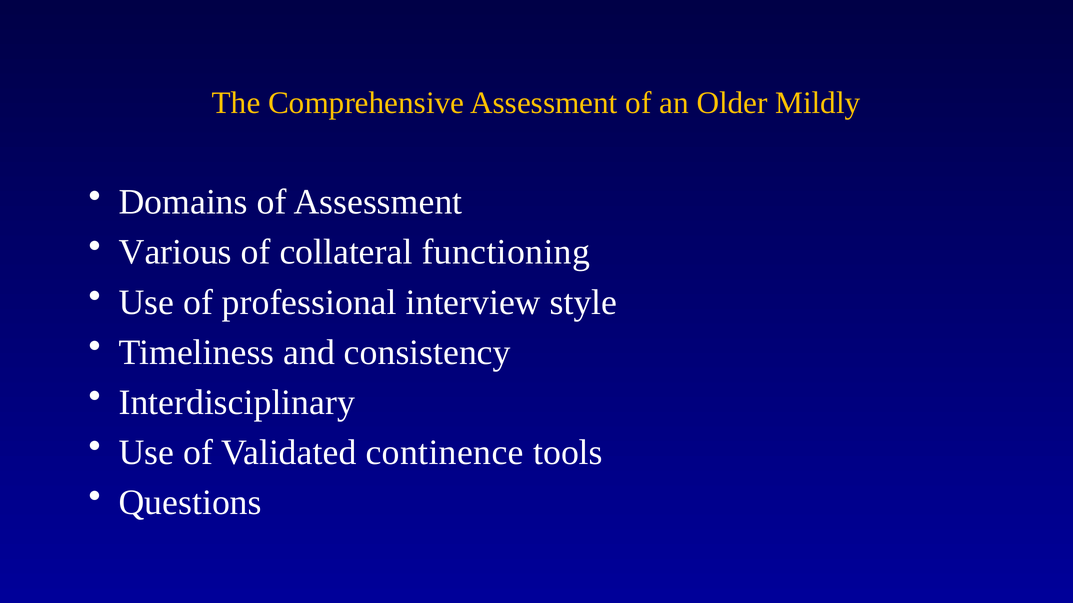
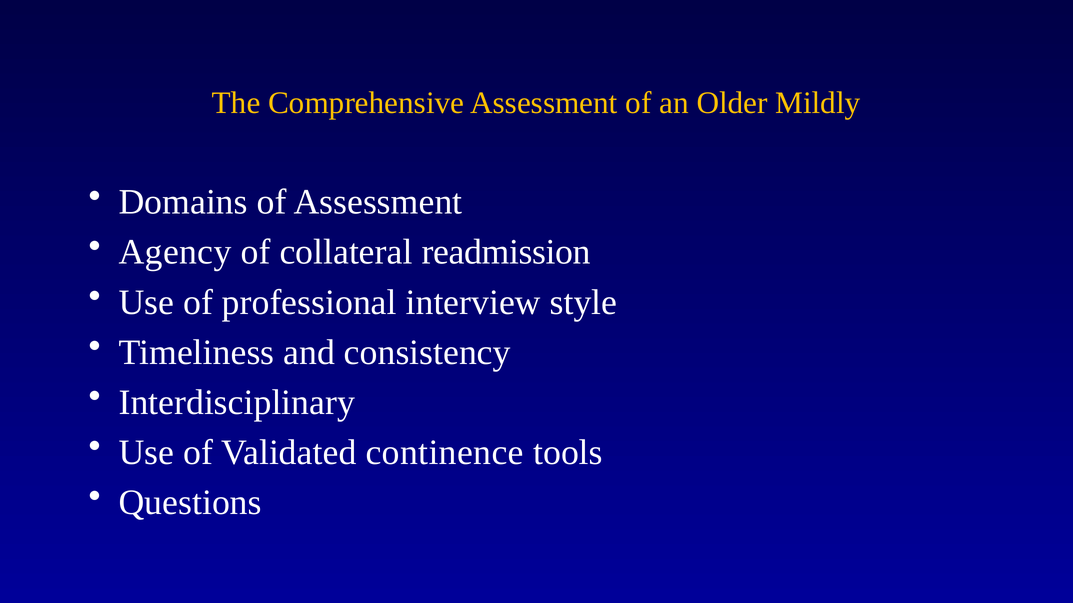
Various: Various -> Agency (175, 252)
functioning: functioning -> readmission (506, 252)
